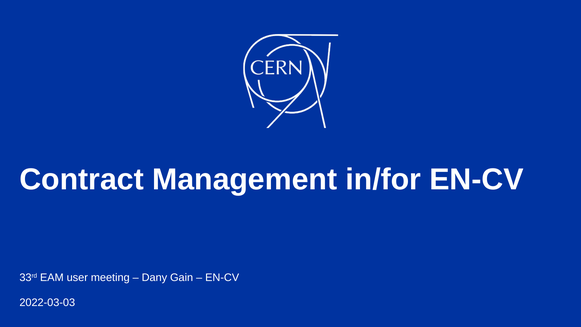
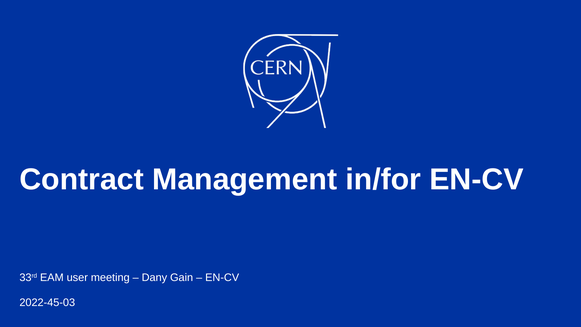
2022-03-03: 2022-03-03 -> 2022-45-03 (47, 303)
